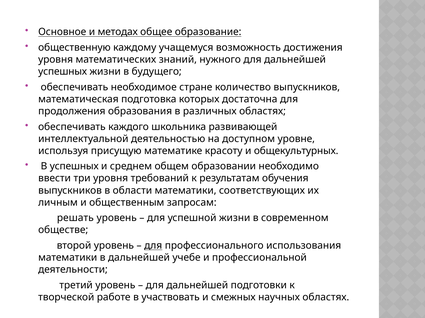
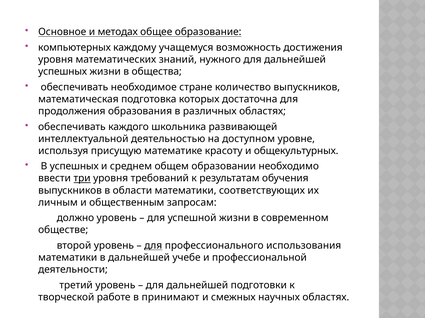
общественную: общественную -> компьютерных (74, 48)
будущего: будущего -> общества (157, 72)
три underline: none -> present (82, 179)
решать: решать -> должно (75, 218)
участвовать: участвовать -> принимают (170, 298)
